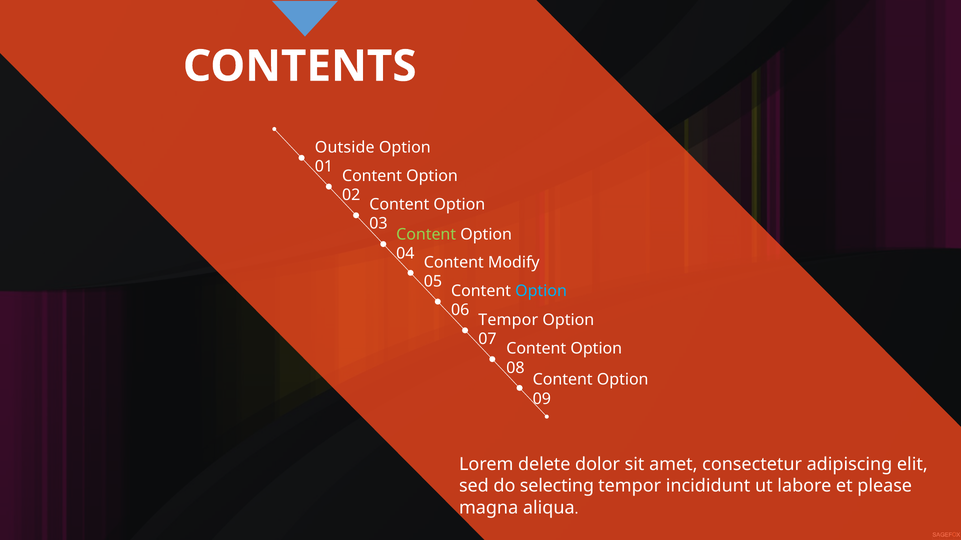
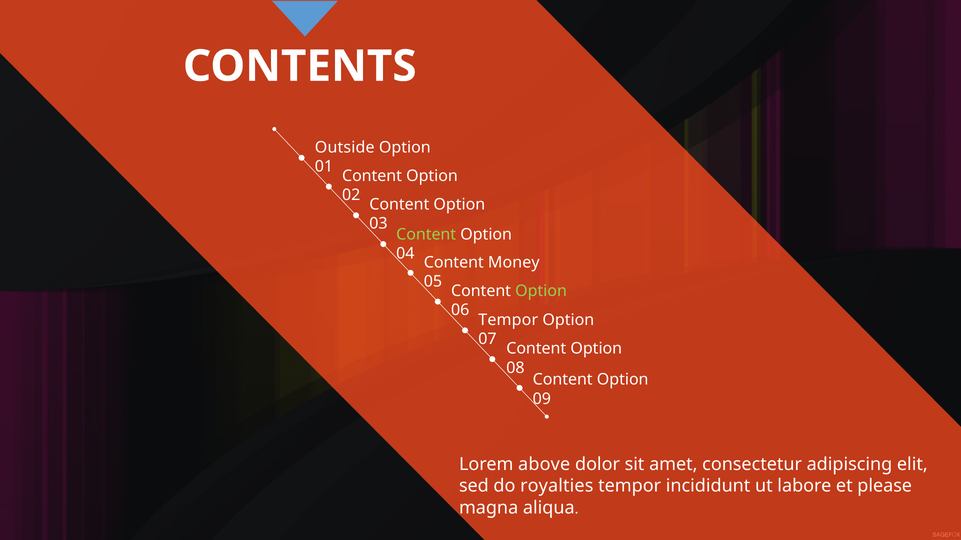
Modify: Modify -> Money (514, 263)
Option colour: light blue -> light green (541, 291)
delete: delete -> above (544, 465)
selecting: selecting -> royalties (557, 487)
